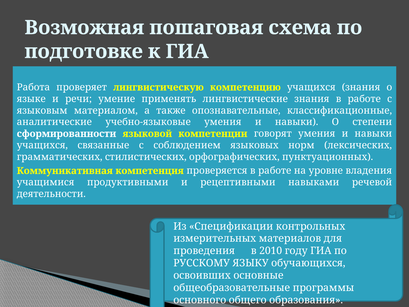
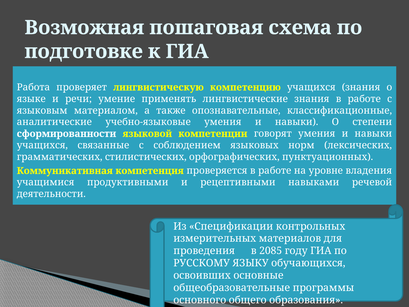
2010: 2010 -> 2085 (271, 251)
